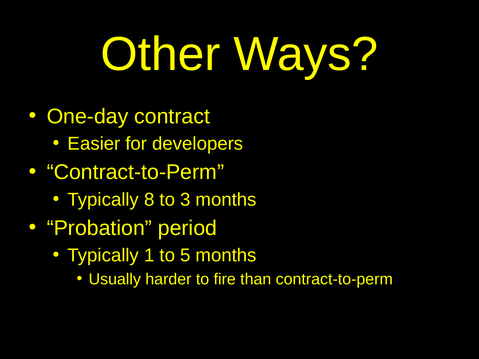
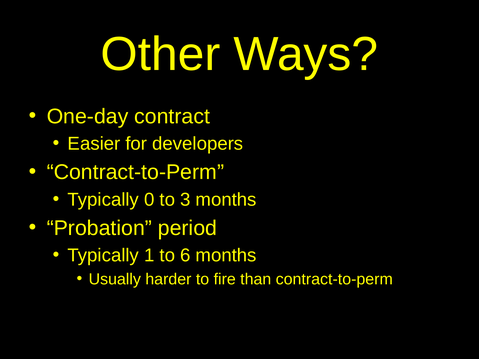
8: 8 -> 0 (149, 200)
5: 5 -> 6 (185, 256)
